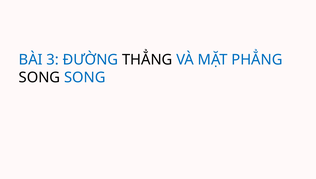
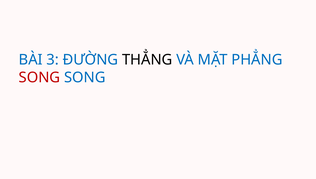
SONG colour: black -> red (39, 77)
